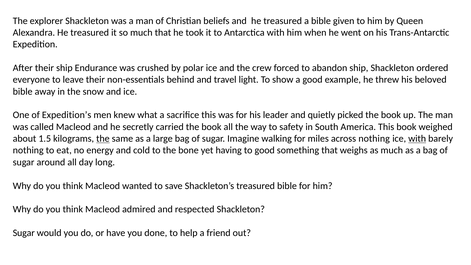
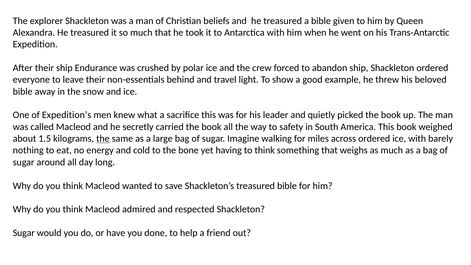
across nothing: nothing -> ordered (374, 139)
with underline: present -> none (417, 139)
to good: good -> think (265, 150)
